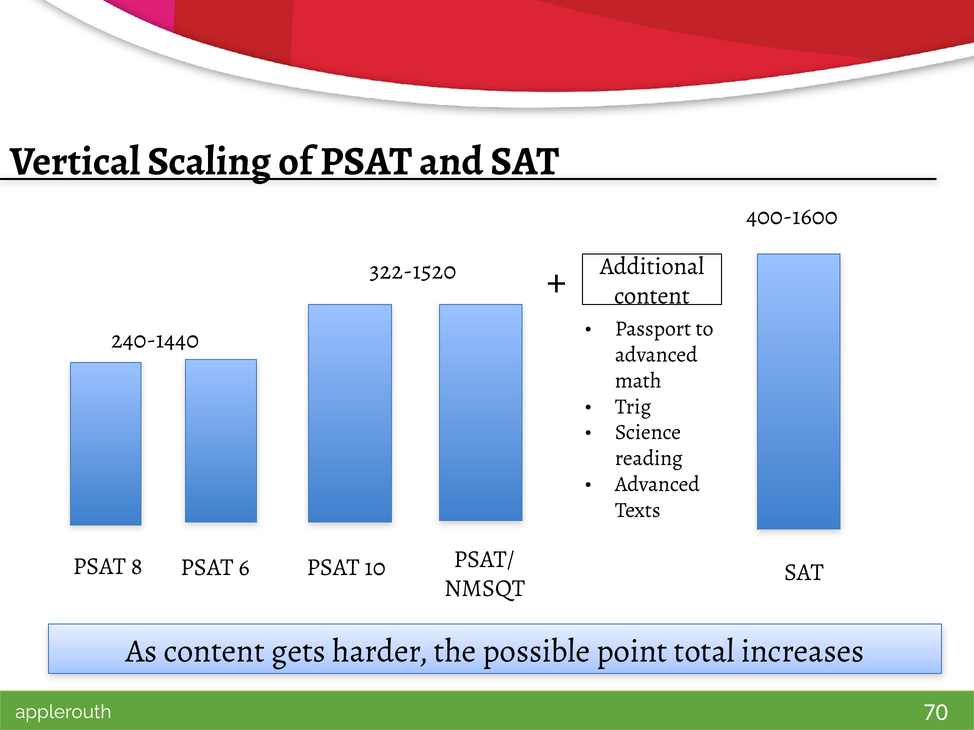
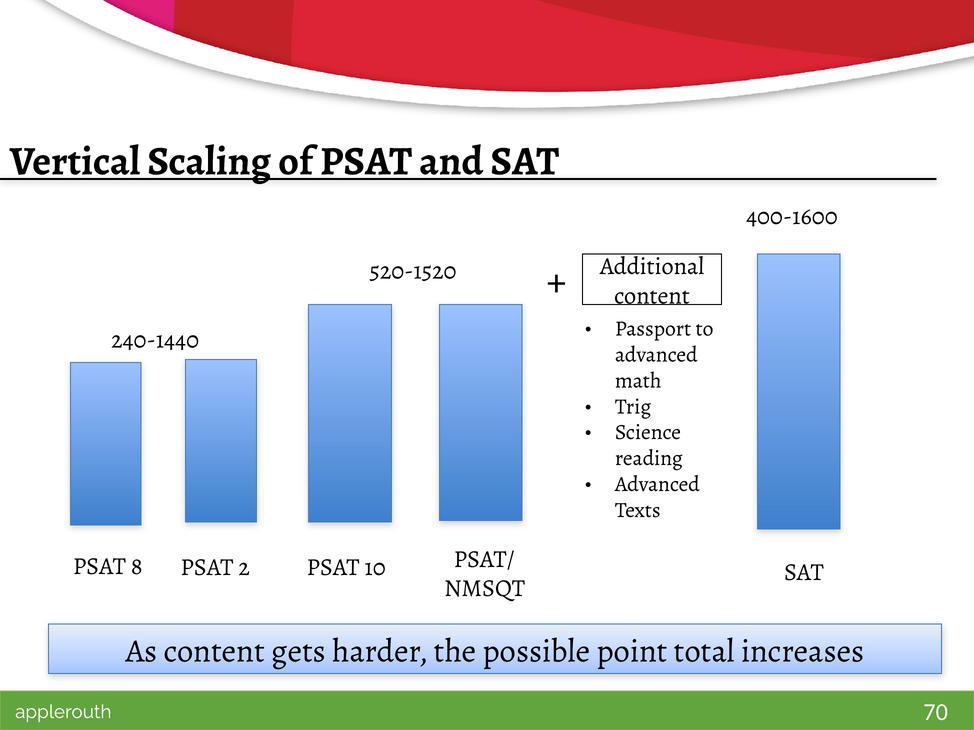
322-1520: 322-1520 -> 520-1520 (413, 271)
6: 6 -> 2 (244, 568)
